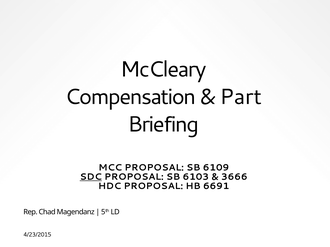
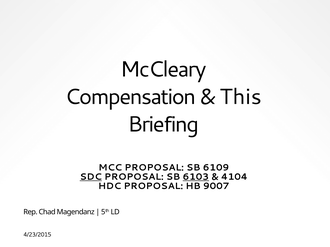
Part: Part -> This (241, 97)
6103 underline: none -> present (196, 177)
3666: 3666 -> 4104 (234, 177)
6691: 6691 -> 9007 (216, 187)
